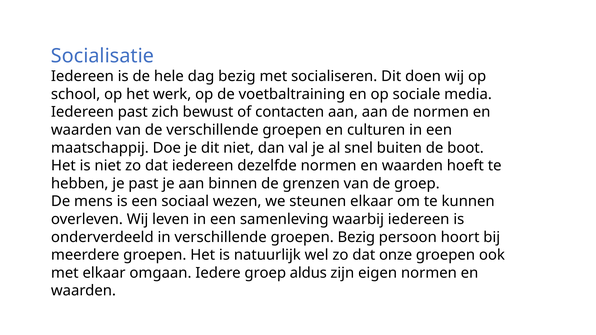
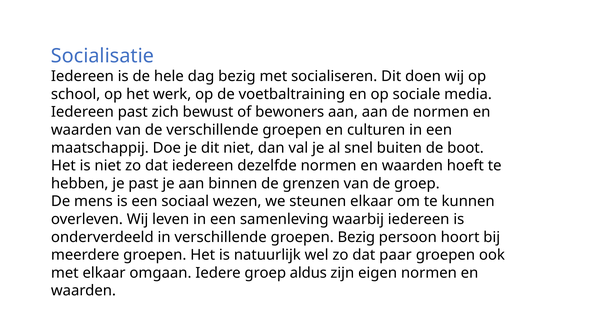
contacten: contacten -> bewoners (290, 112)
onze: onze -> paar (395, 255)
